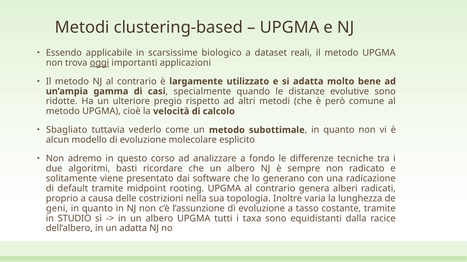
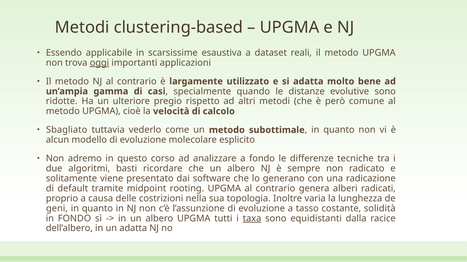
biologico: biologico -> esaustiva (222, 53)
costante tramite: tramite -> solidità (380, 209)
in STUDIO: STUDIO -> FONDO (74, 219)
taxa underline: none -> present (252, 219)
